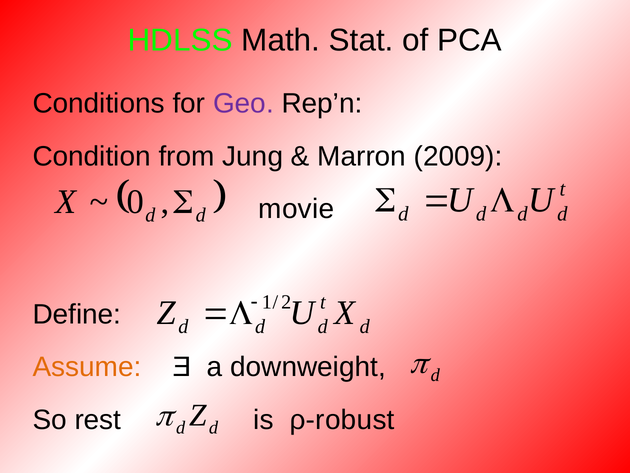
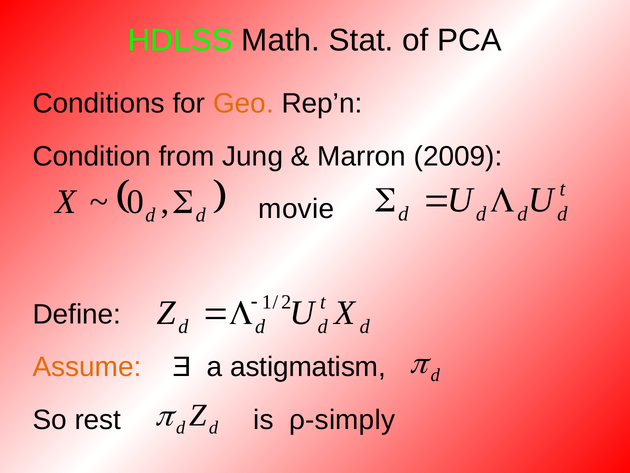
Geo colour: purple -> orange (243, 104)
downweight: downweight -> astigmatism (308, 367)
ρ-robust: ρ-robust -> ρ-simply (342, 419)
